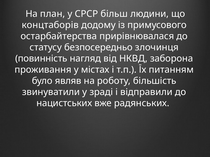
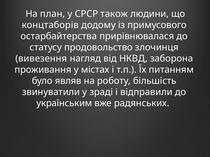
більш: більш -> також (114, 14)
безпосередньо: безпосередньо -> продовольство (98, 47)
повинність: повинність -> вивезення (41, 59)
нацистських: нацистських -> українським (64, 103)
